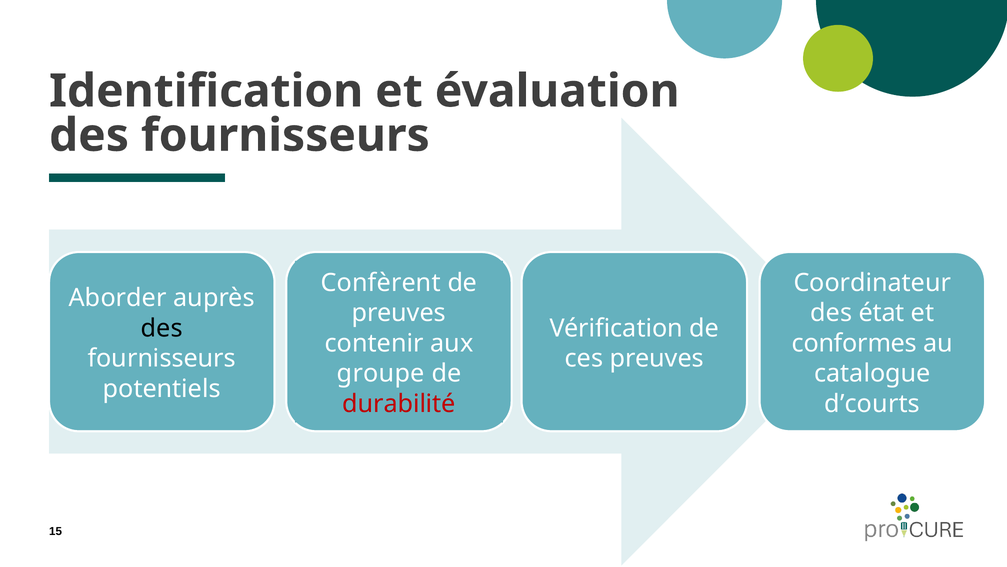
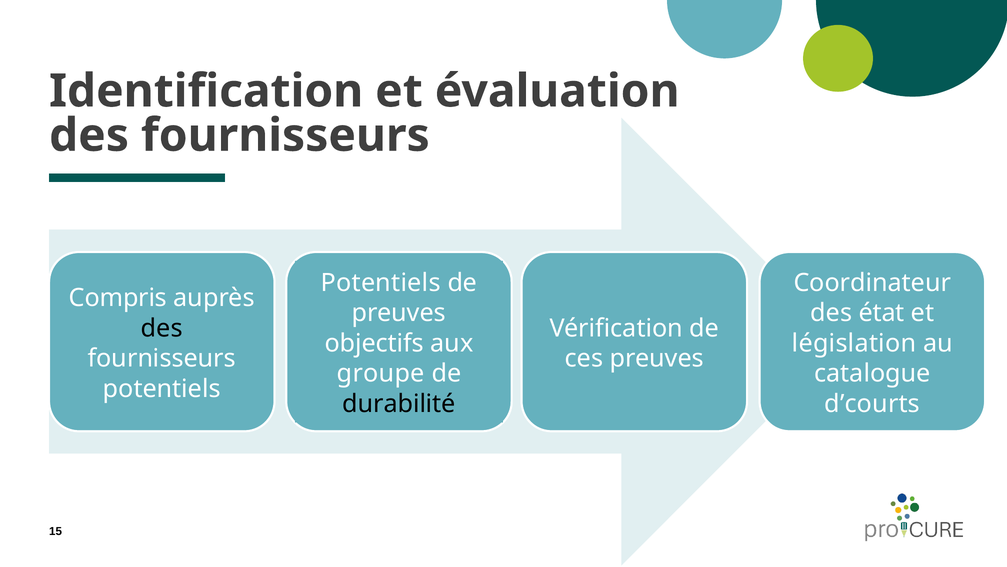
Confèrent: Confèrent -> Potentiels (381, 283)
Aborder: Aborder -> Compris (118, 298)
contenir: contenir -> objectifs (374, 343)
conformes: conformes -> législation (854, 343)
durabilité colour: red -> black (399, 403)
